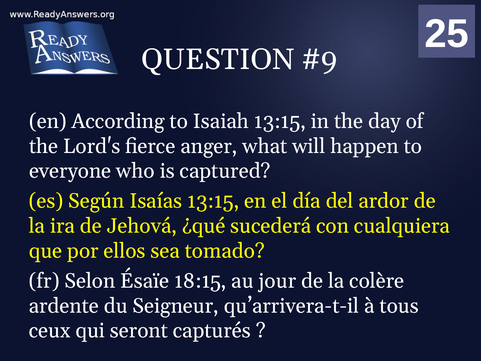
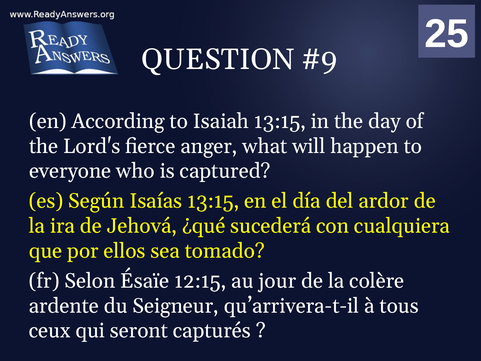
18:15: 18:15 -> 12:15 (200, 281)
